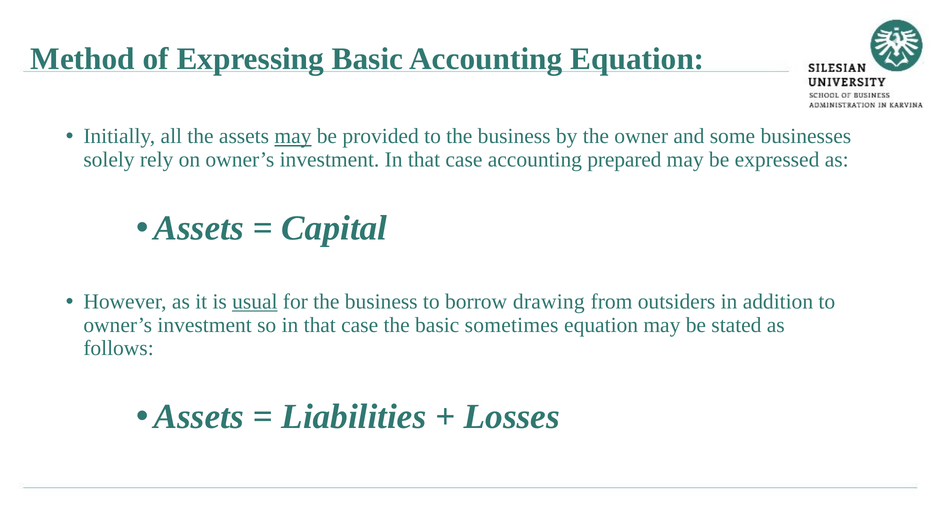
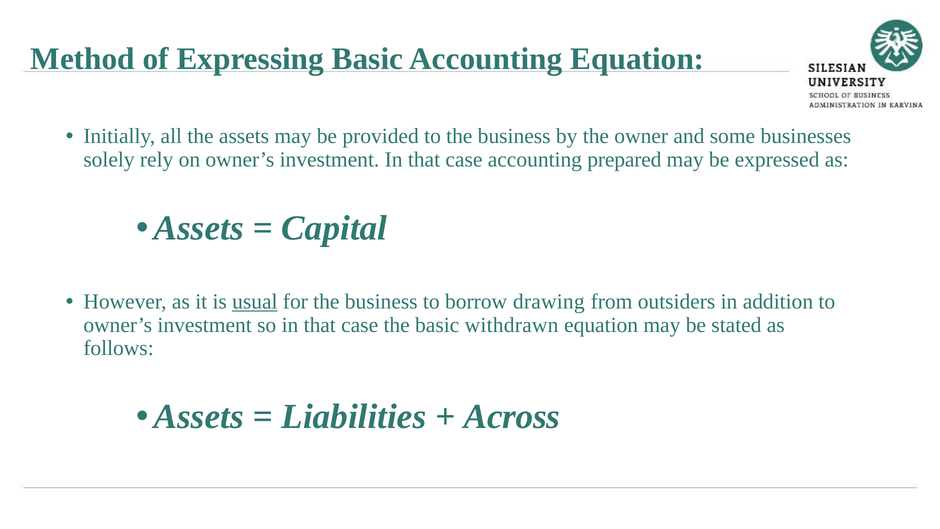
may underline: present -> none (293, 136)
sometimes: sometimes -> withdrawn (512, 325)
Losses: Losses -> Across (512, 417)
